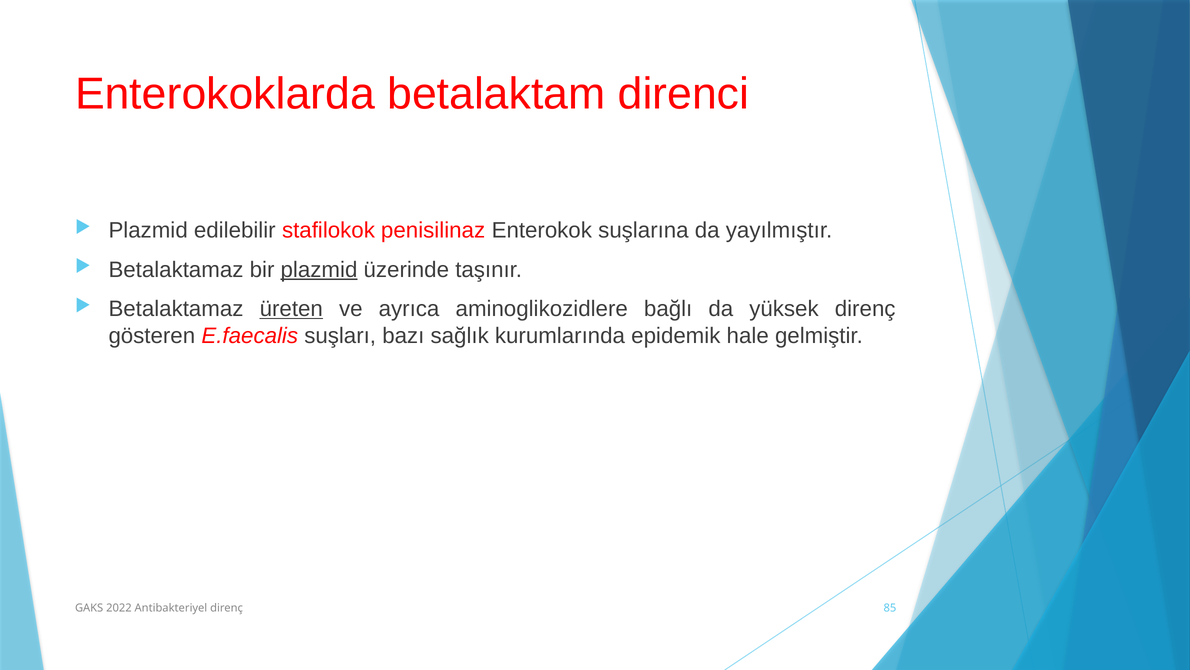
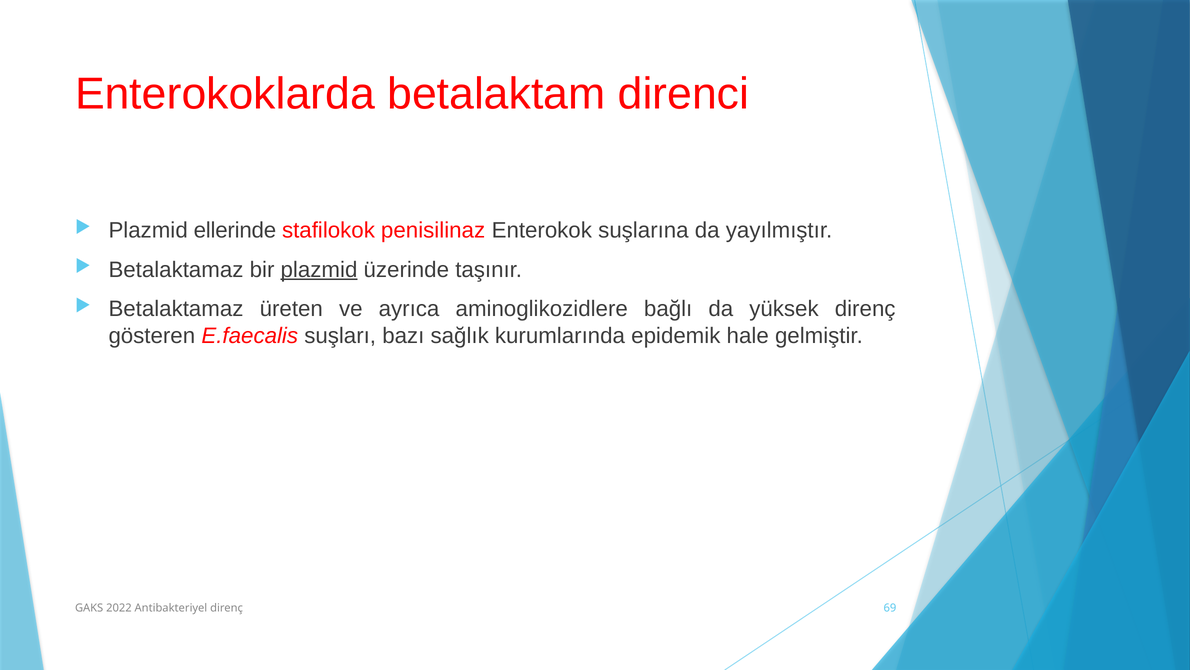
edilebilir: edilebilir -> ellerinde (235, 230)
üreten underline: present -> none (291, 309)
85: 85 -> 69 (890, 607)
